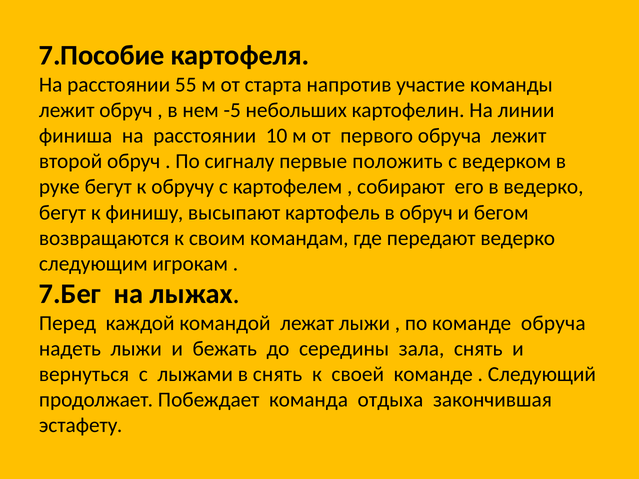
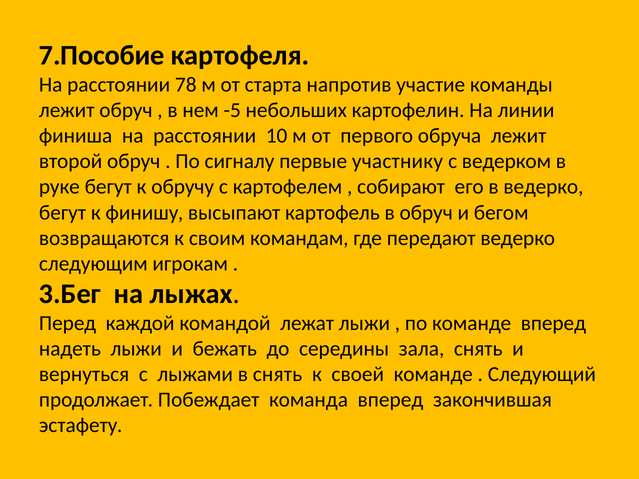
55: 55 -> 78 (186, 85)
положить: положить -> участнику (397, 161)
7.Бег: 7.Бег -> 3.Бег (70, 294)
команде обруча: обруча -> вперед (553, 323)
команда отдыха: отдыха -> вперед (390, 400)
